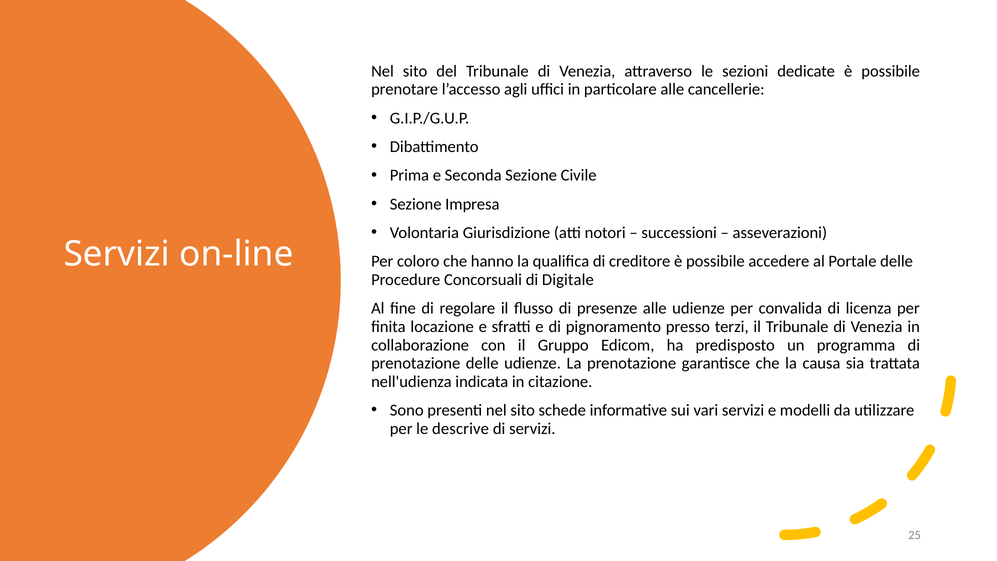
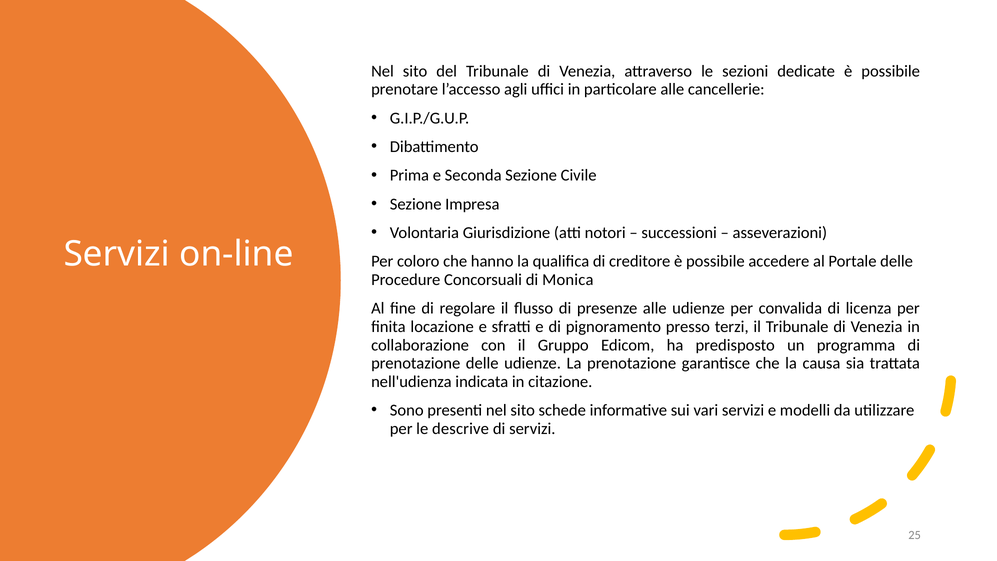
Digitale: Digitale -> Monica (568, 280)
